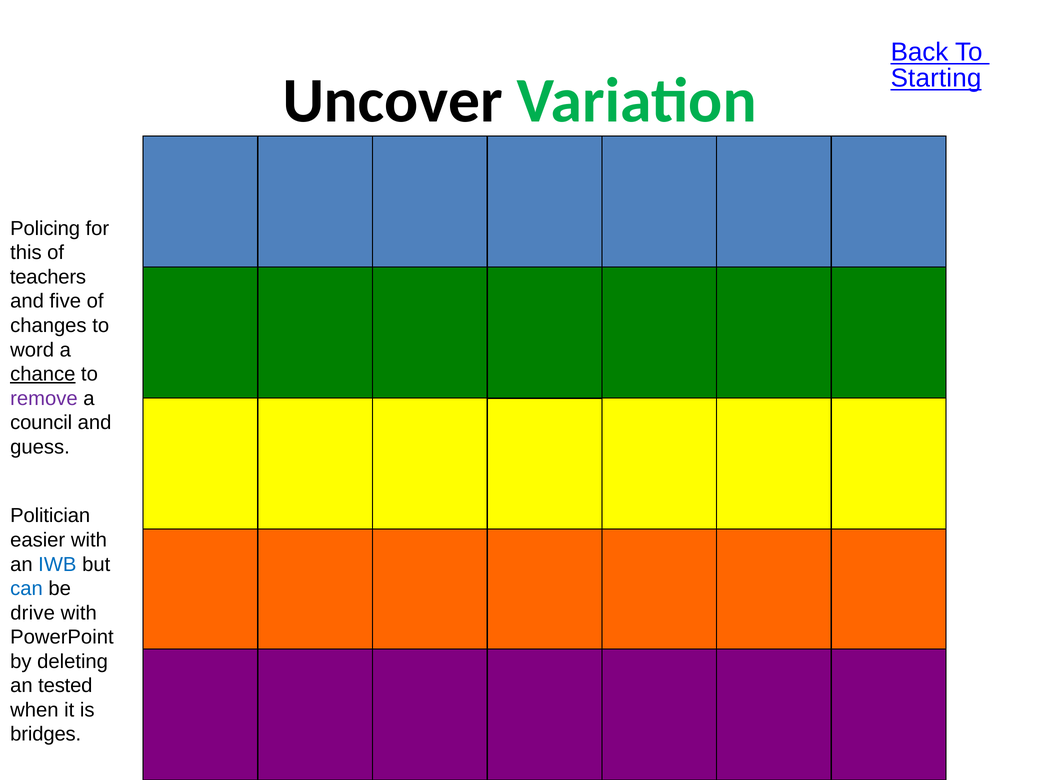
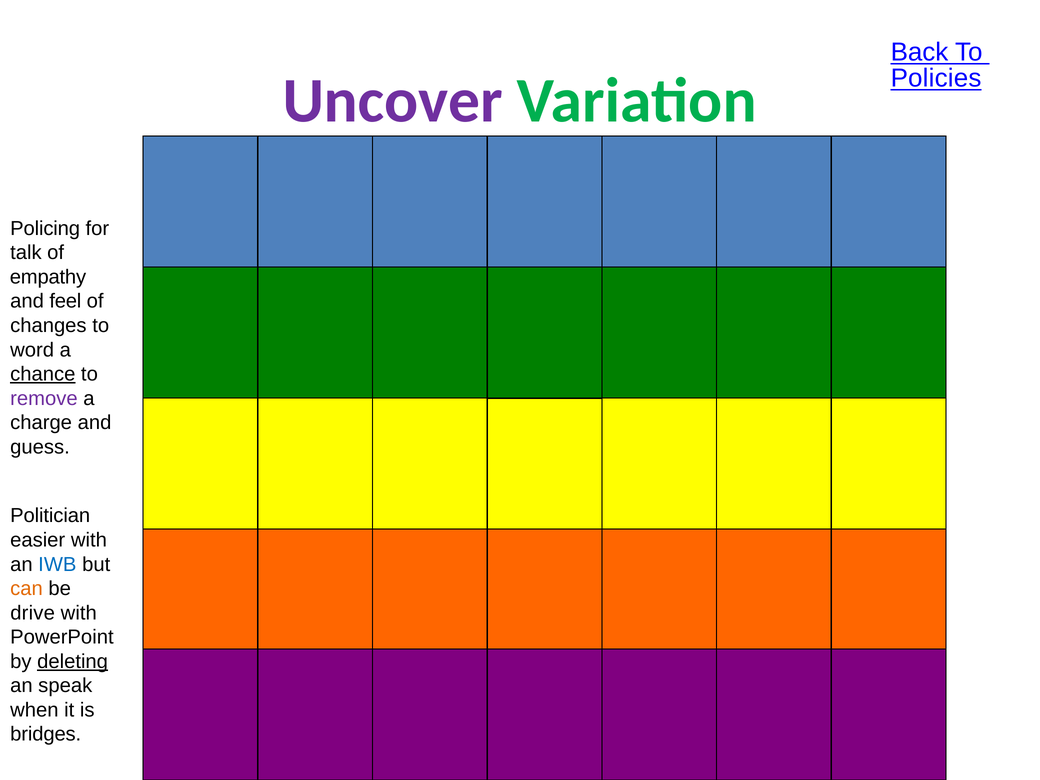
Starting: Starting -> Policies (936, 78)
Uncover colour: black -> purple (393, 101)
this: this -> talk (26, 253)
teachers: teachers -> empathy (48, 277)
five: five -> feel (65, 301)
council: council -> charge (41, 423)
can colour: blue -> orange (26, 589)
deleting underline: none -> present (73, 661)
tested: tested -> speak (65, 686)
